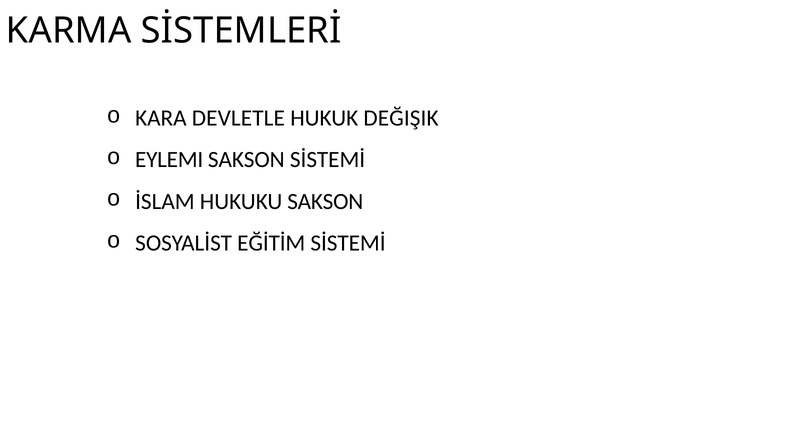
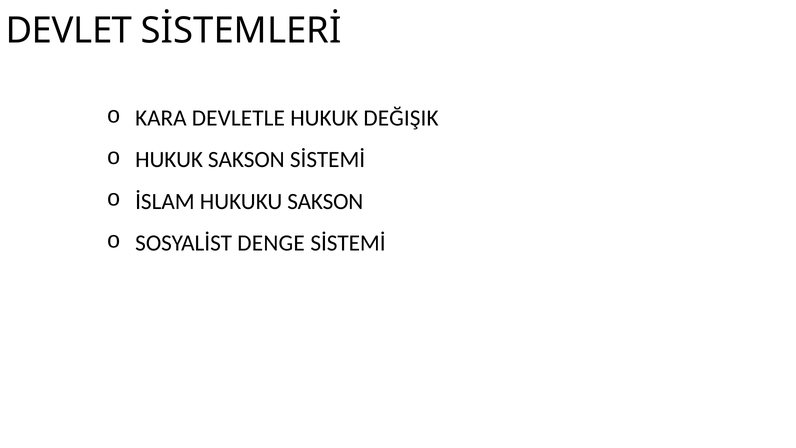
KARMA: KARMA -> DEVLET (69, 31)
EYLEMI: EYLEMI -> HUKUK (169, 160)
EĞİTİM: EĞİTİM -> DENGE (271, 243)
